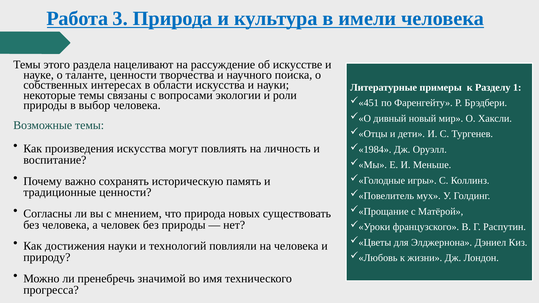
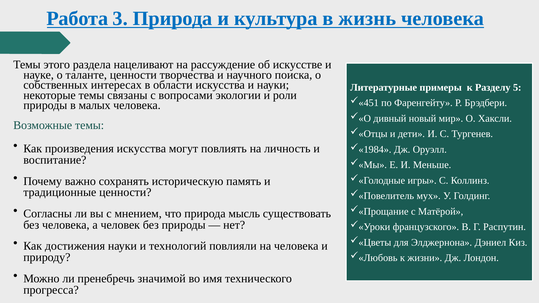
имели: имели -> жизнь (367, 19)
1: 1 -> 5 (517, 88)
выбор: выбор -> малых (95, 105)
новых: новых -> мысль (244, 214)
